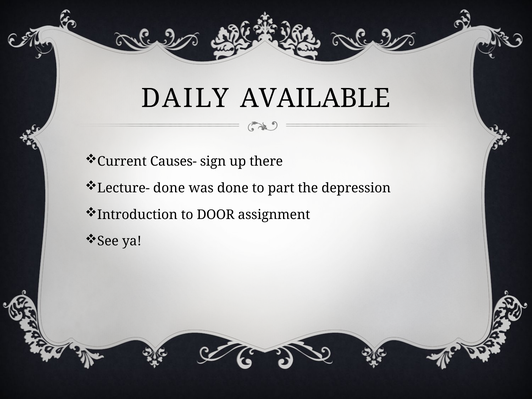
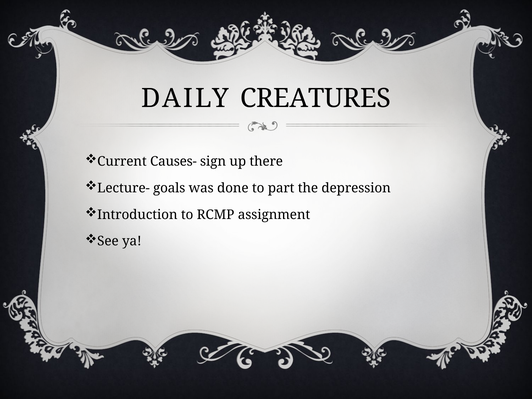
AVAILABLE: AVAILABLE -> CREATURES (315, 98)
Lecture- done: done -> goals (169, 188)
DOOR: DOOR -> RCMP (216, 215)
